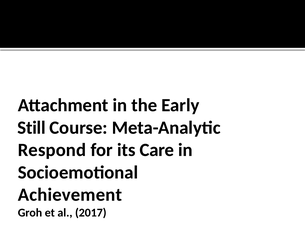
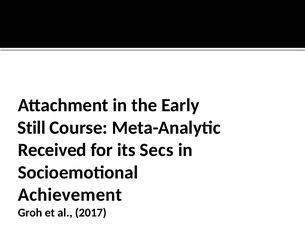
Respond: Respond -> Received (52, 150)
Care: Care -> Secs (157, 150)
